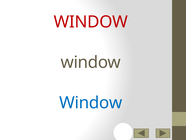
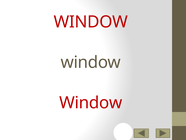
Window colour: blue -> red (91, 102)
